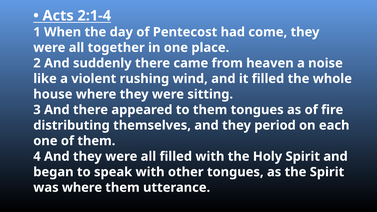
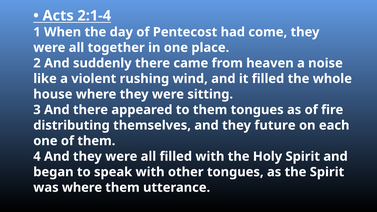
period: period -> future (275, 125)
